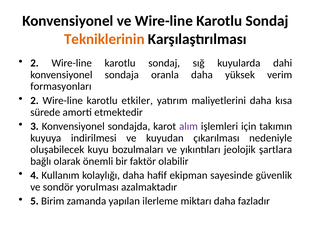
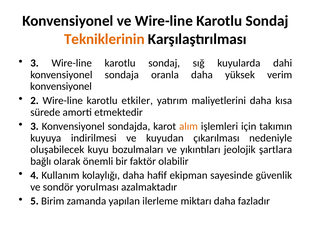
2: 2 -> 3 (34, 63)
formasyonları: formasyonları -> konvensiyonel (61, 87)
alım colour: purple -> orange (188, 126)
